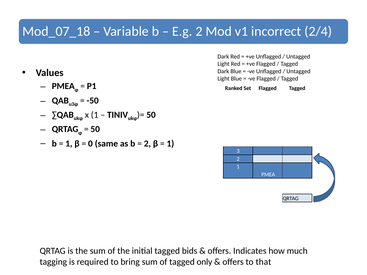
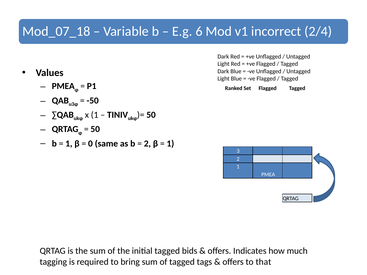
2: 2 -> 6 (199, 31)
only: only -> tags (204, 262)
